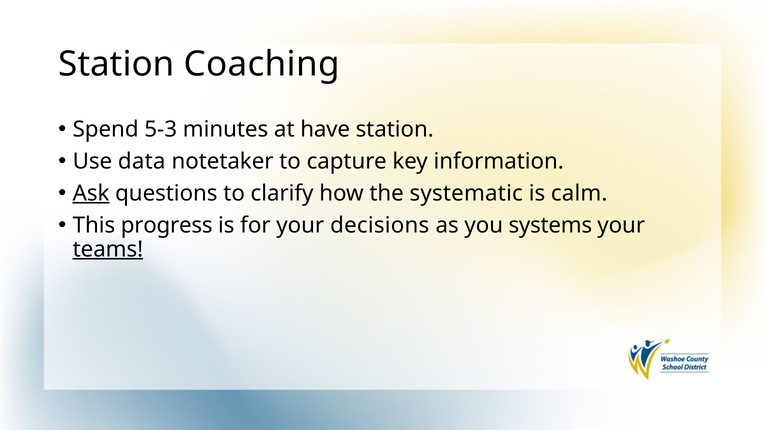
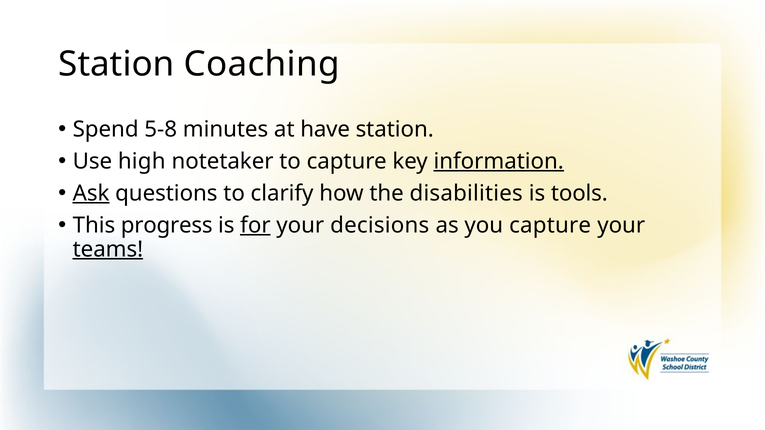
5-3: 5-3 -> 5-8 (161, 129)
data: data -> high (142, 161)
information underline: none -> present (499, 161)
systematic: systematic -> disabilities (466, 193)
calm: calm -> tools (579, 193)
for underline: none -> present (255, 225)
you systems: systems -> capture (550, 225)
